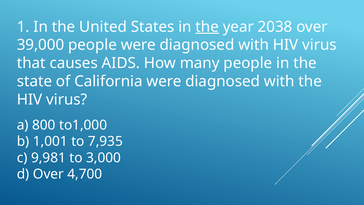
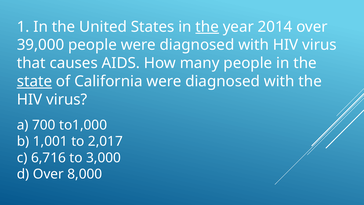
2038: 2038 -> 2014 (275, 27)
state underline: none -> present (34, 81)
800: 800 -> 700 (44, 125)
7,935: 7,935 -> 2,017 (105, 141)
9,981: 9,981 -> 6,716 (48, 158)
4,700: 4,700 -> 8,000 (85, 174)
